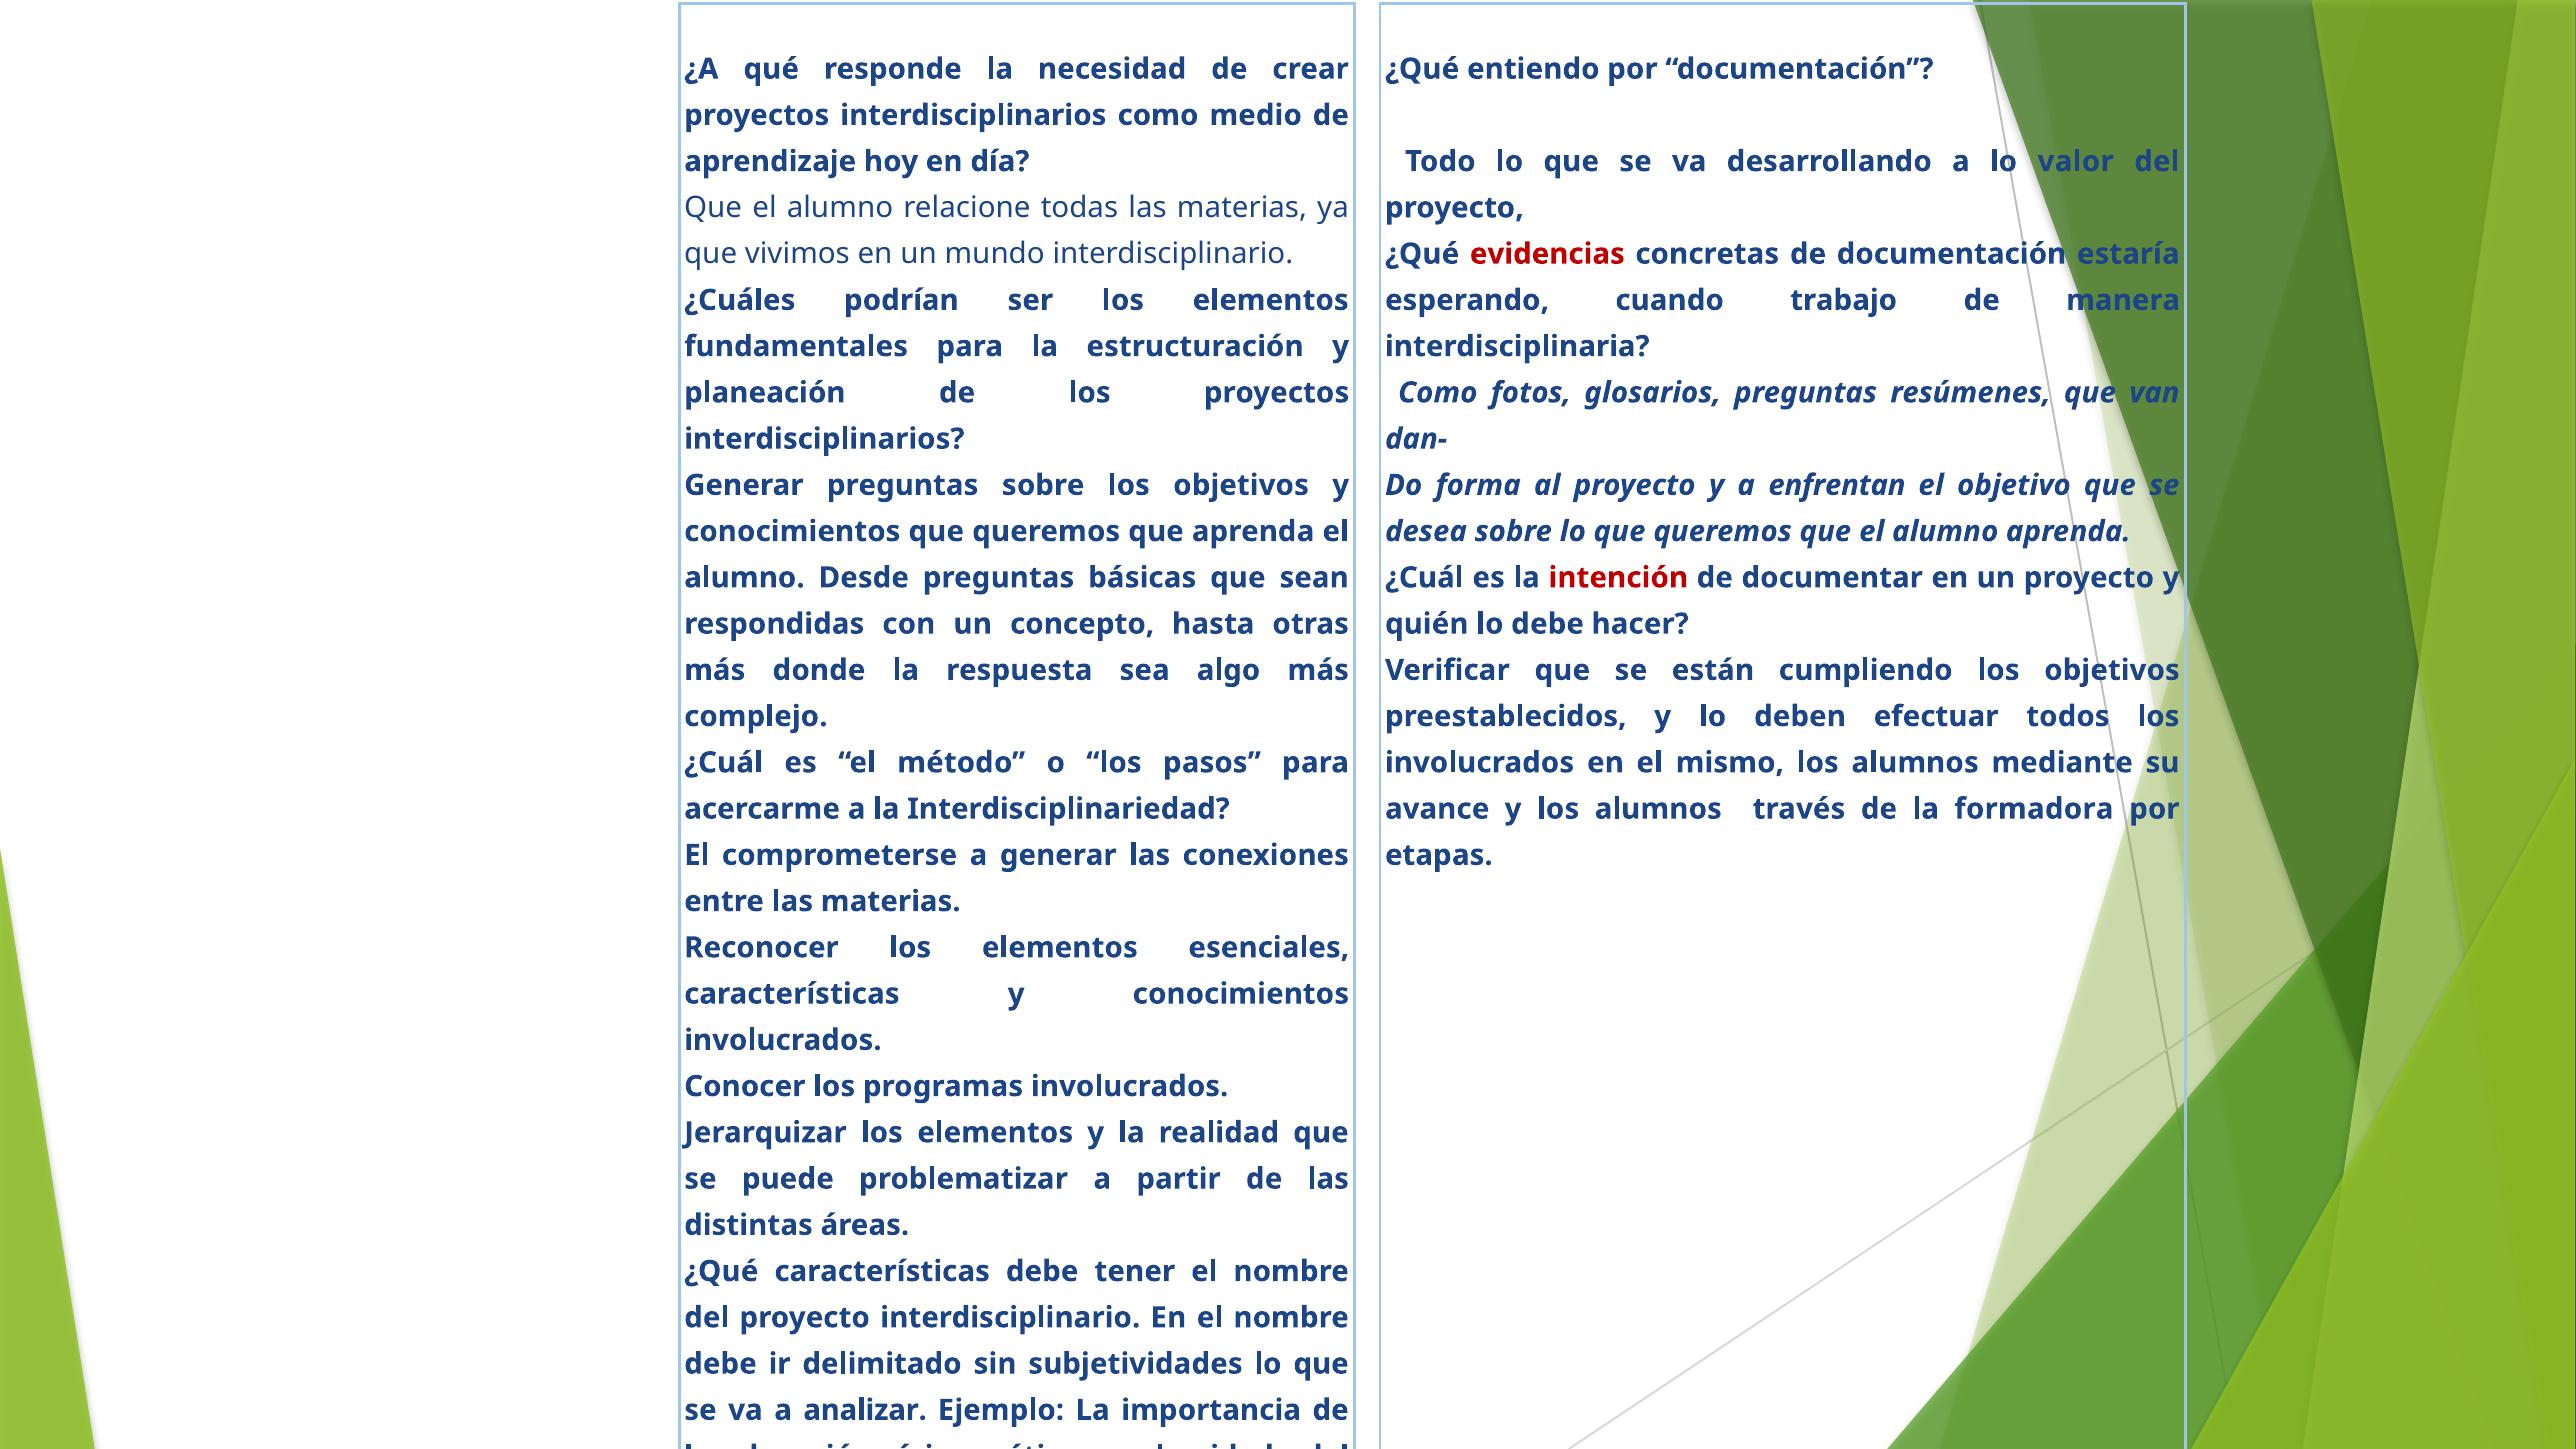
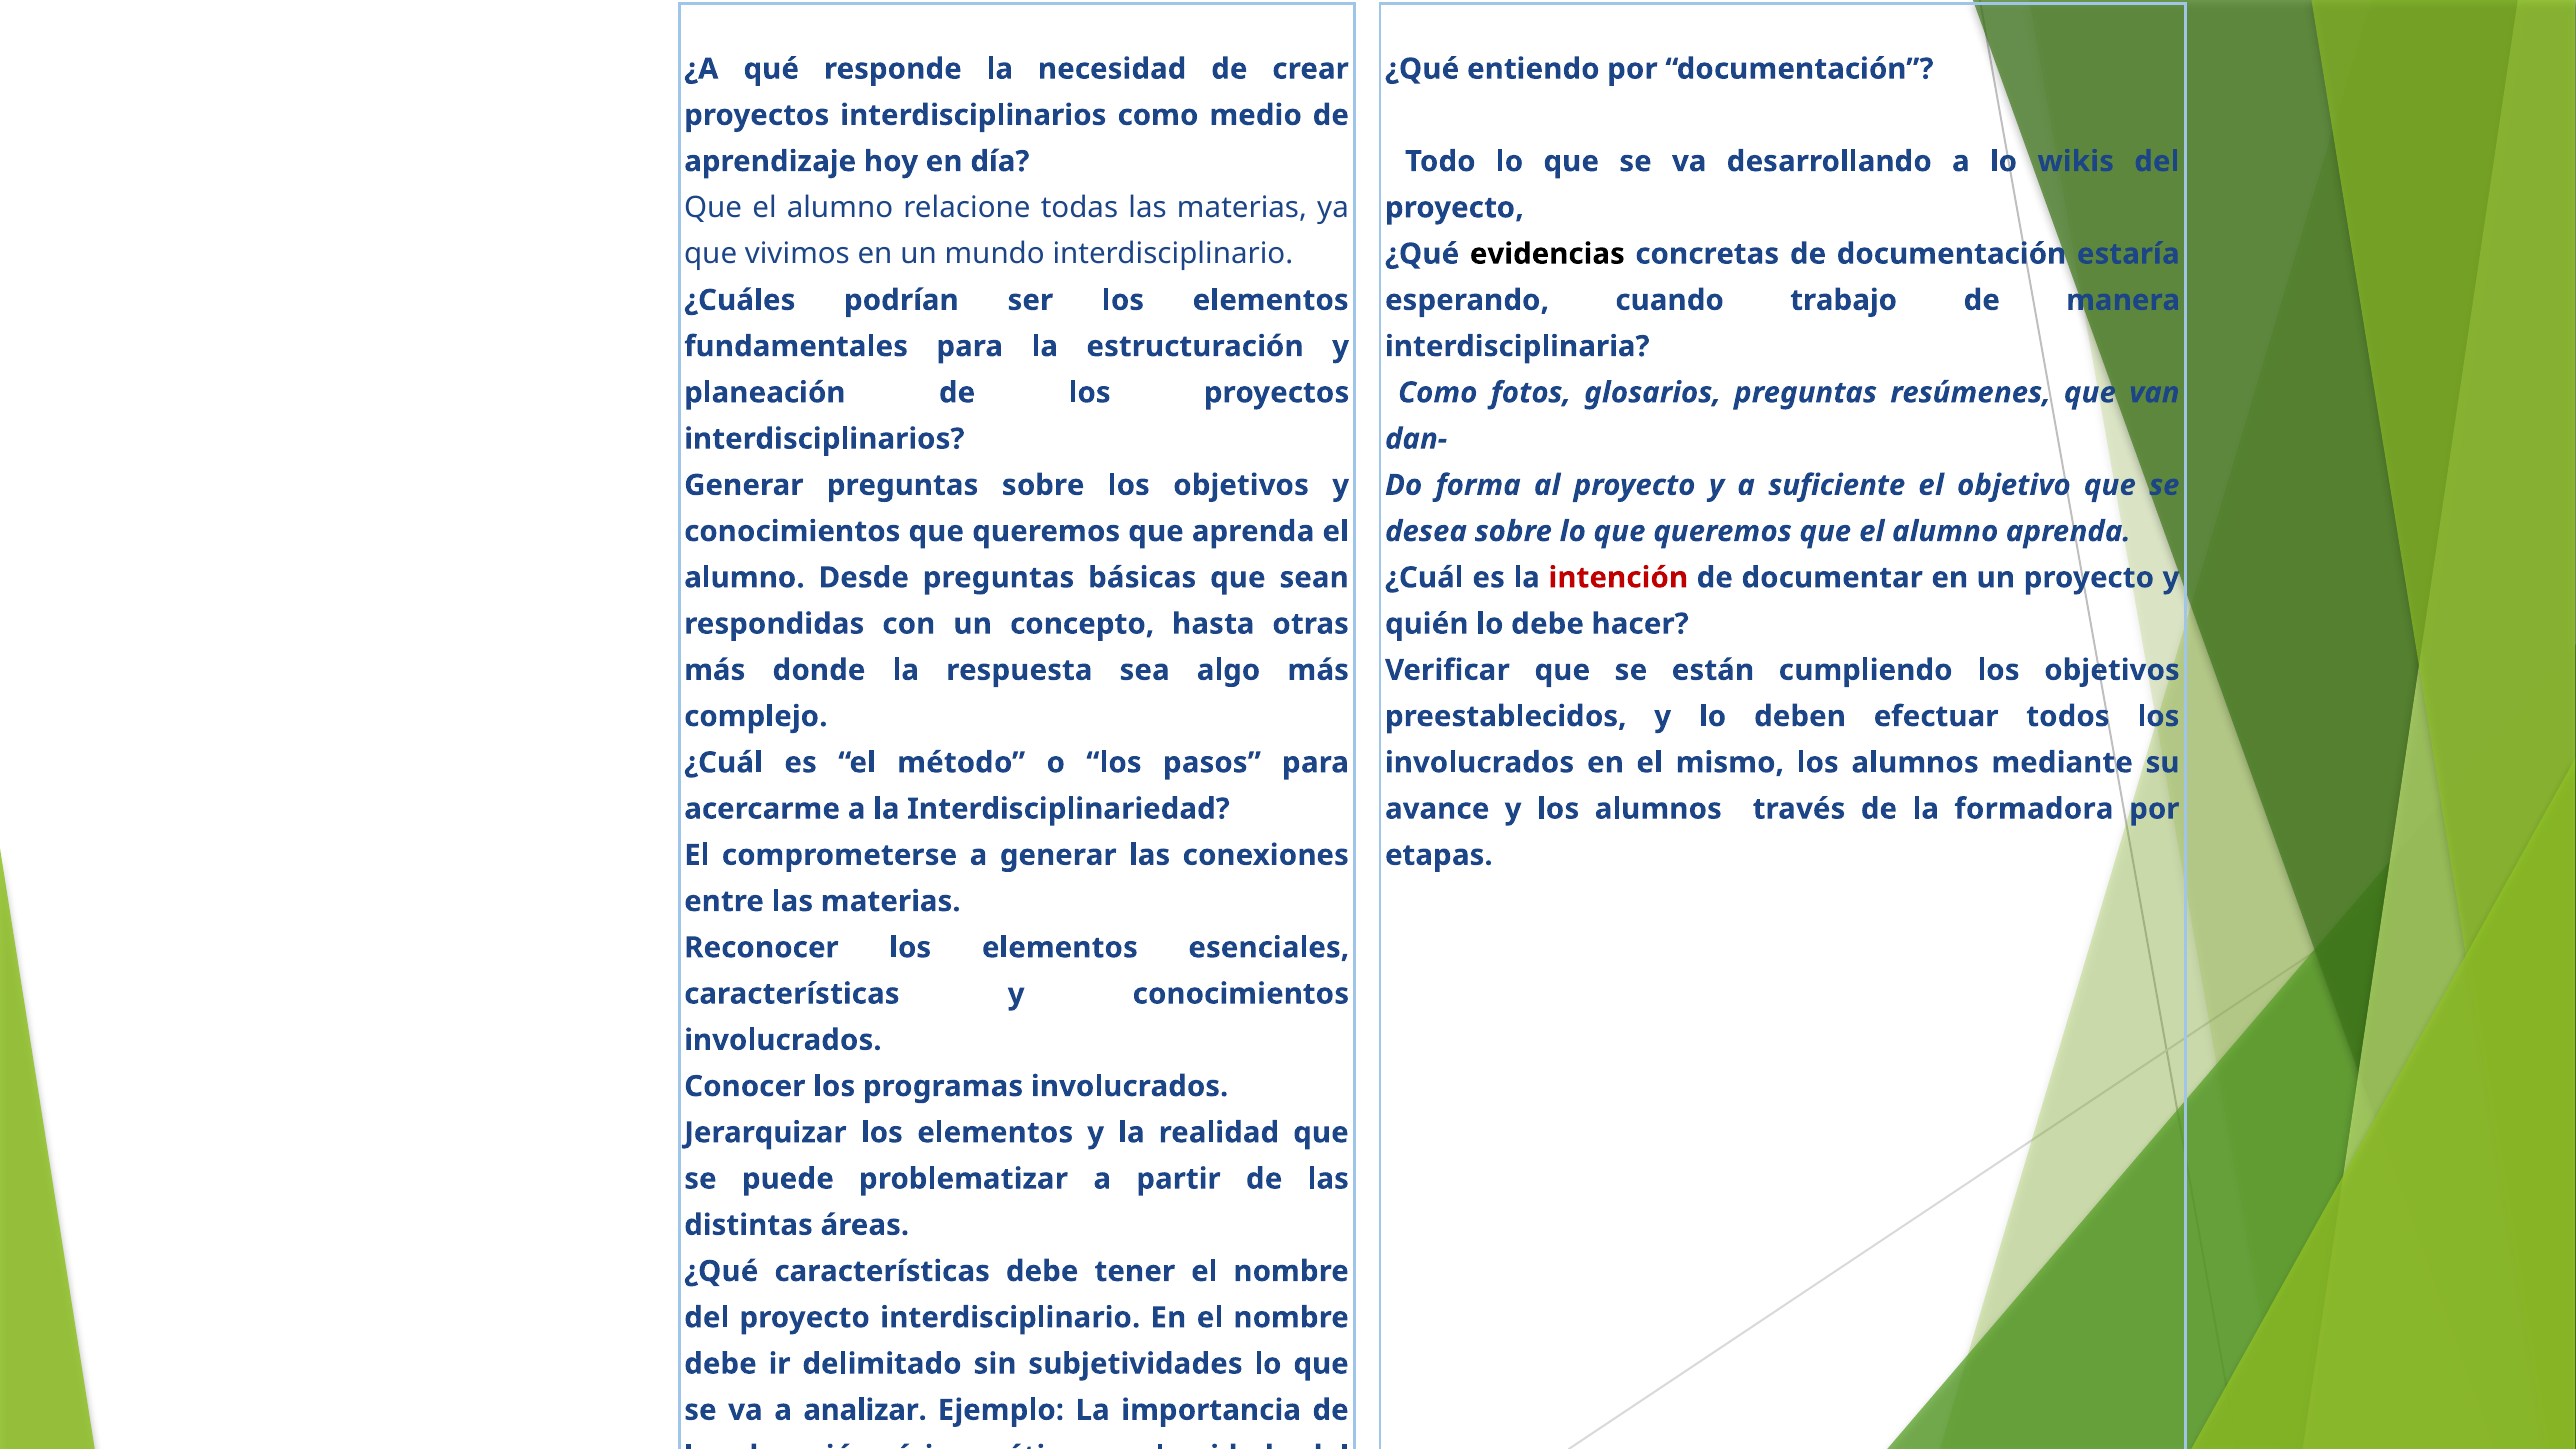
valor: valor -> wikis (2076, 161)
evidencias colour: red -> black (1547, 254)
enfrentan: enfrentan -> suficiente (1837, 485)
